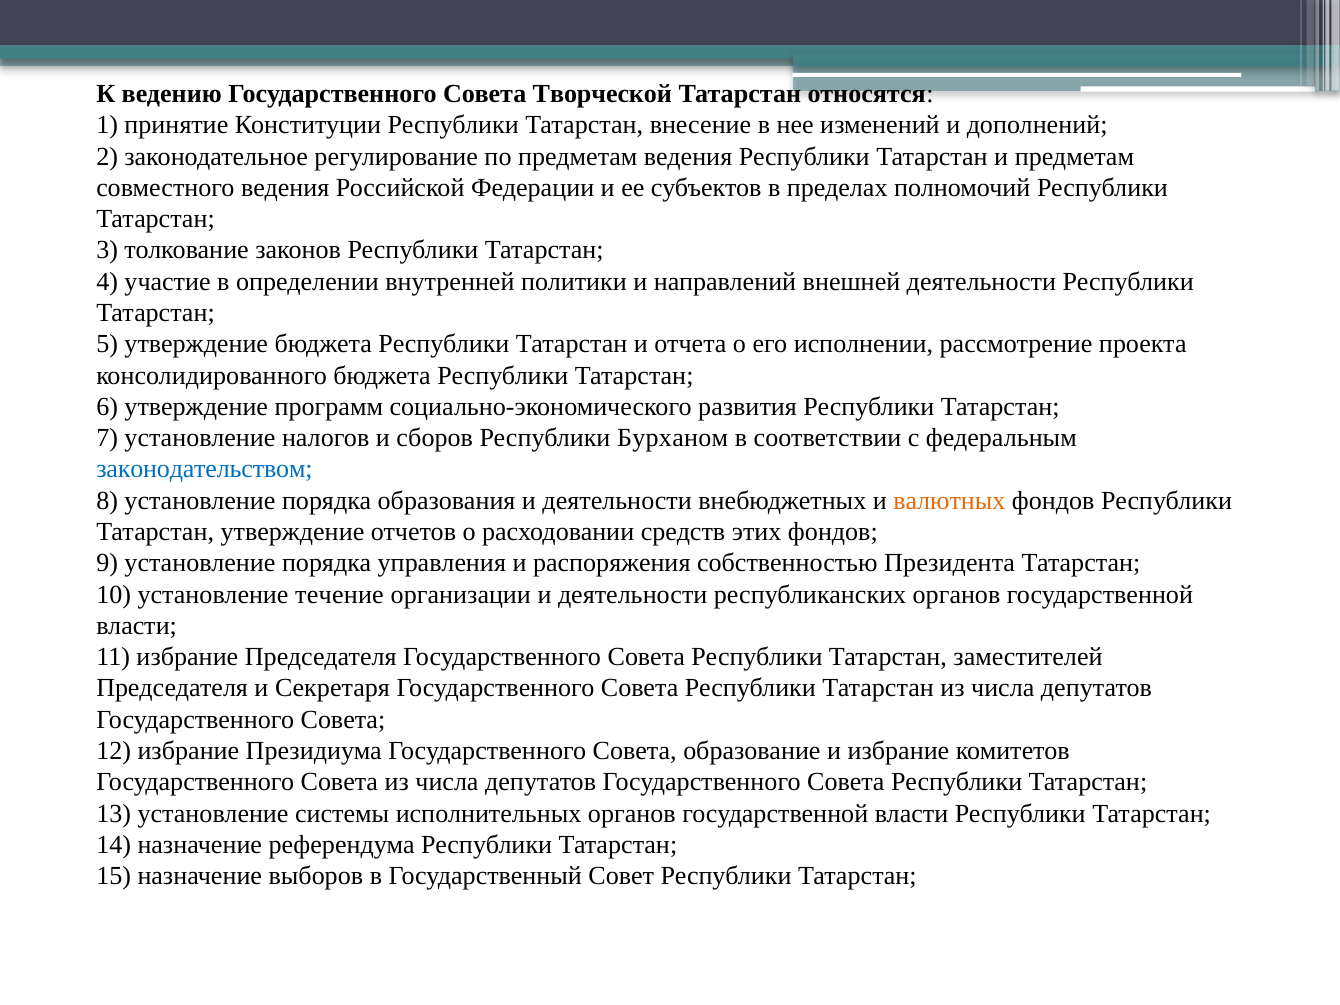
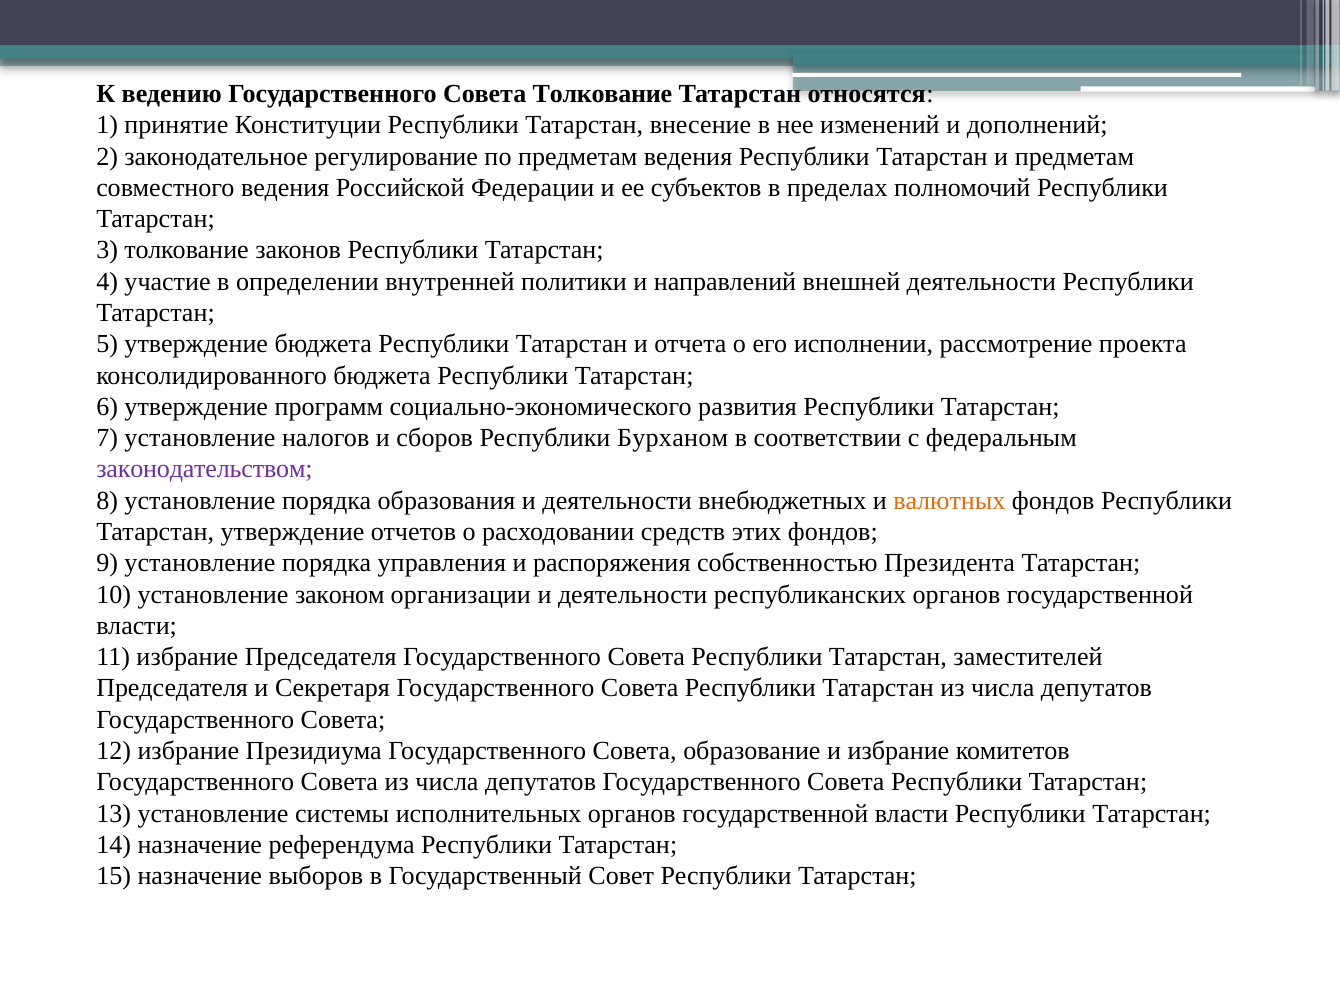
Совета Творческой: Творческой -> Толкование (602, 94)
законодательством colour: blue -> purple (204, 469)
течение: течение -> законом (340, 594)
